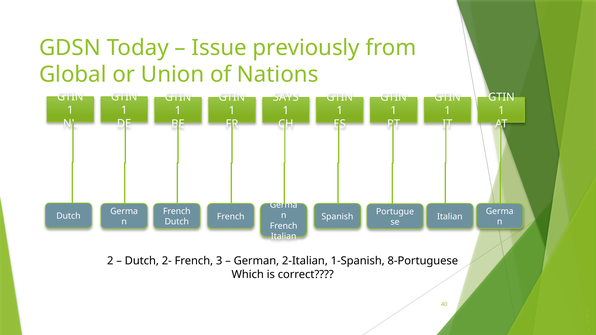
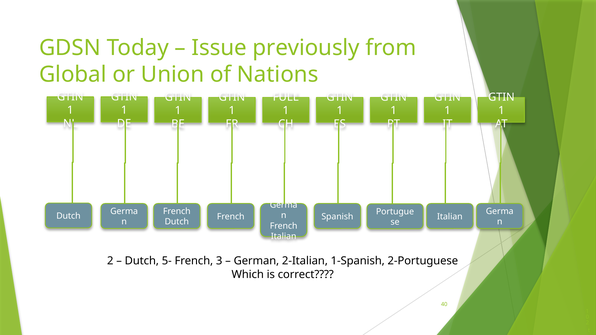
SAYS: SAYS -> FULL (286, 97)
2-: 2- -> 5- (167, 261)
8-Portuguese: 8-Portuguese -> 2-Portuguese (423, 261)
